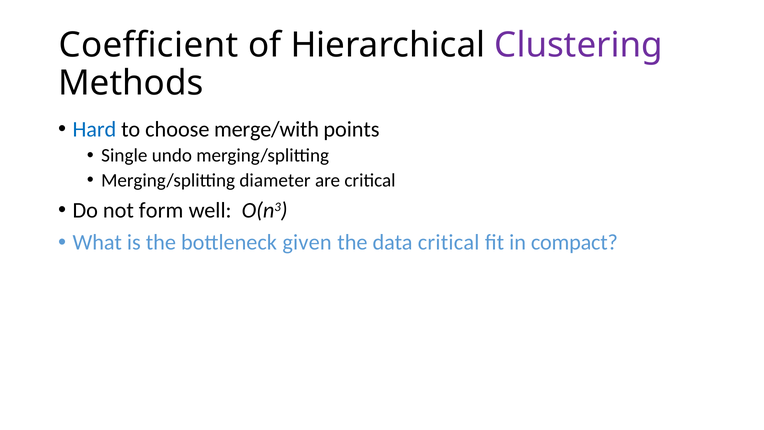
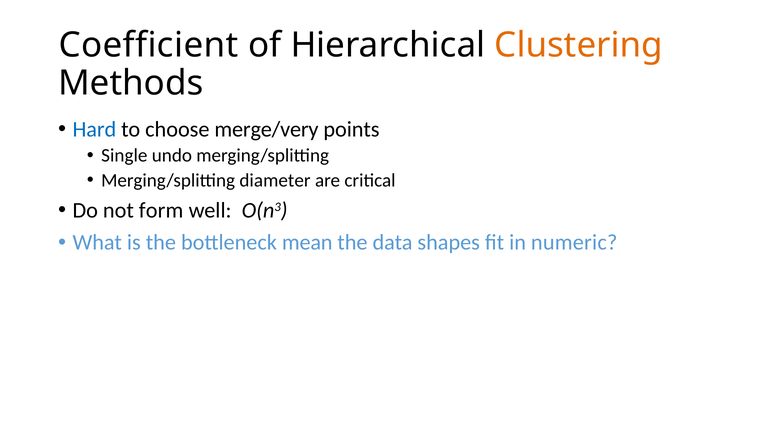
Clustering colour: purple -> orange (579, 45)
merge/with: merge/with -> merge/very (267, 129)
given: given -> mean (307, 242)
data critical: critical -> shapes (449, 242)
compact: compact -> numeric (574, 242)
